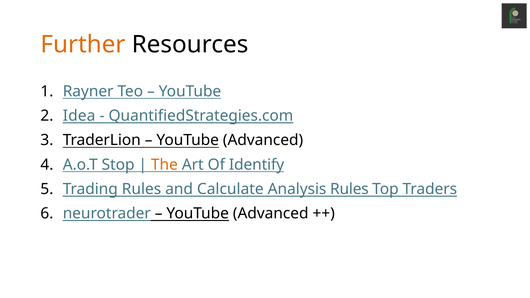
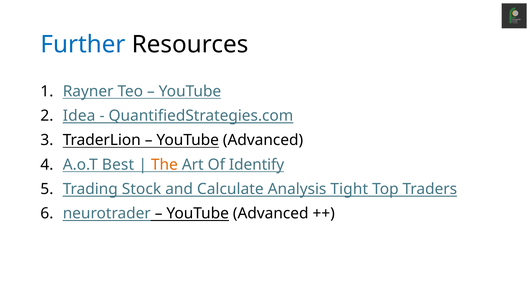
Further colour: orange -> blue (83, 45)
Stop: Stop -> Best (118, 165)
Trading Rules: Rules -> Stock (141, 189)
Analysis Rules: Rules -> Tight (349, 189)
